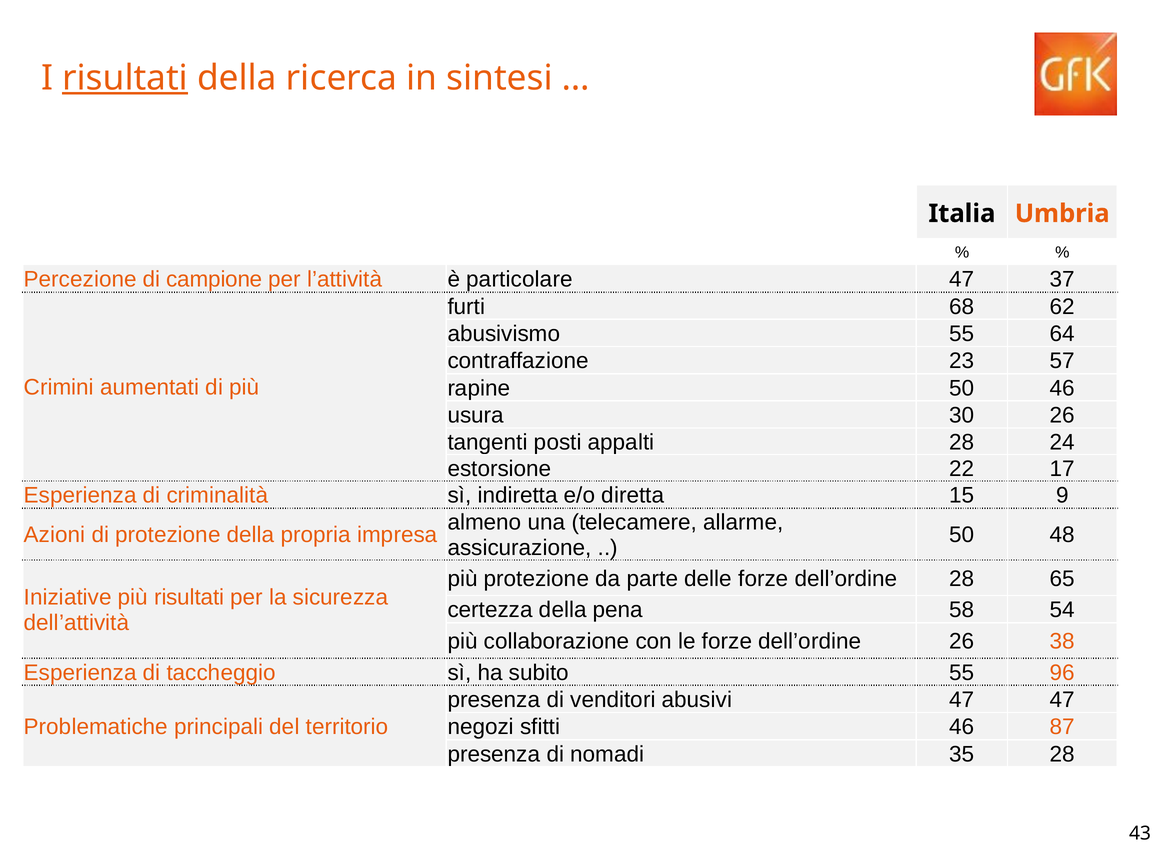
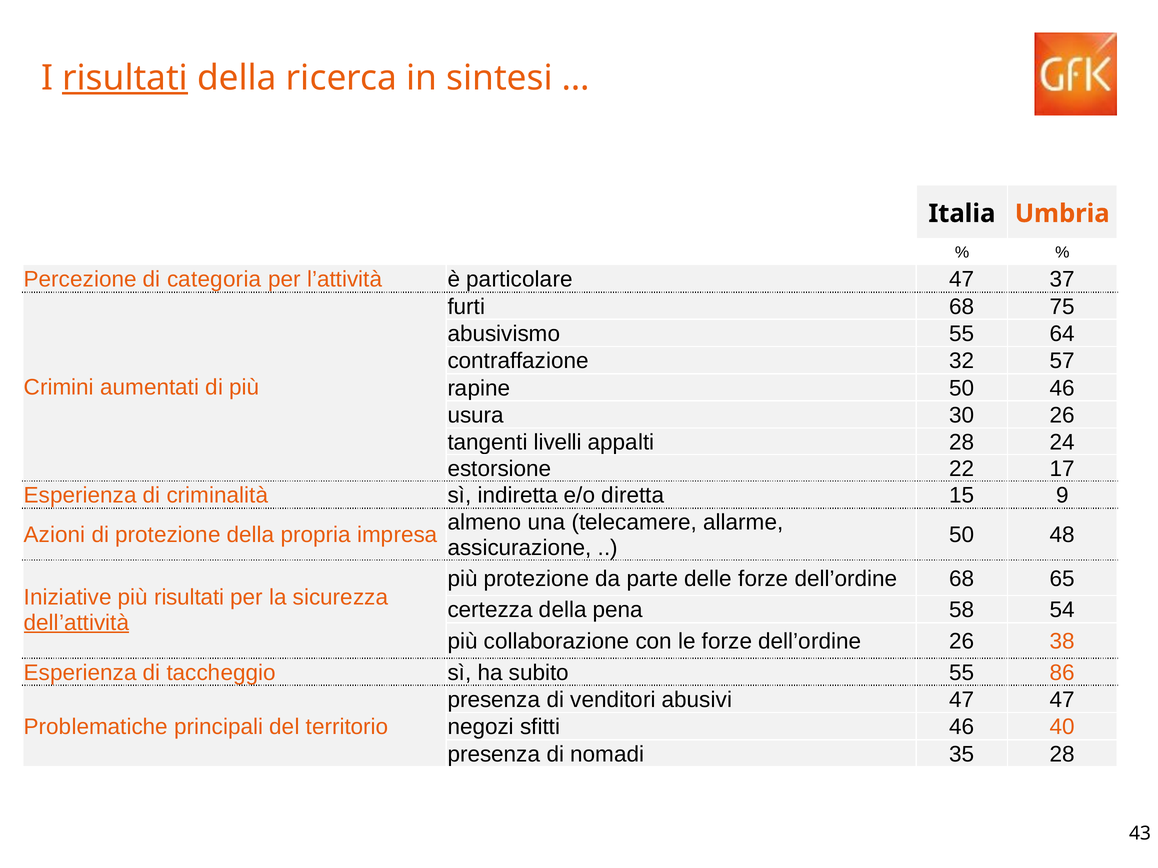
campione: campione -> categoria (214, 280)
62: 62 -> 75 (1062, 307)
23: 23 -> 32 (962, 361)
posti: posti -> livelli (558, 442)
dell’ordine 28: 28 -> 68 (962, 579)
dell’attività underline: none -> present (77, 623)
96: 96 -> 86 (1062, 673)
87: 87 -> 40 (1062, 727)
